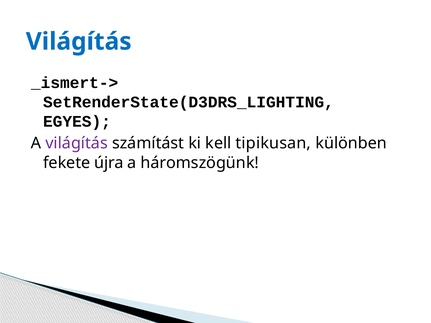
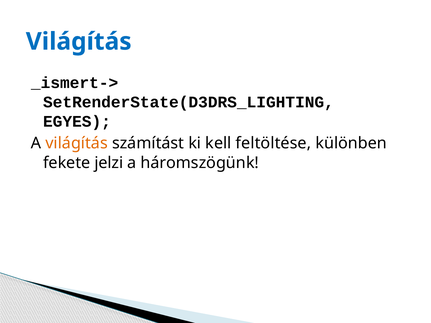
világítás colour: purple -> orange (77, 143)
tipikusan: tipikusan -> feltöltése (273, 143)
újra: újra -> jelzi (109, 163)
